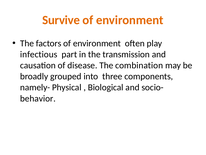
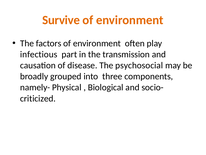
combination: combination -> psychosocial (139, 65)
behavior: behavior -> criticized (38, 98)
